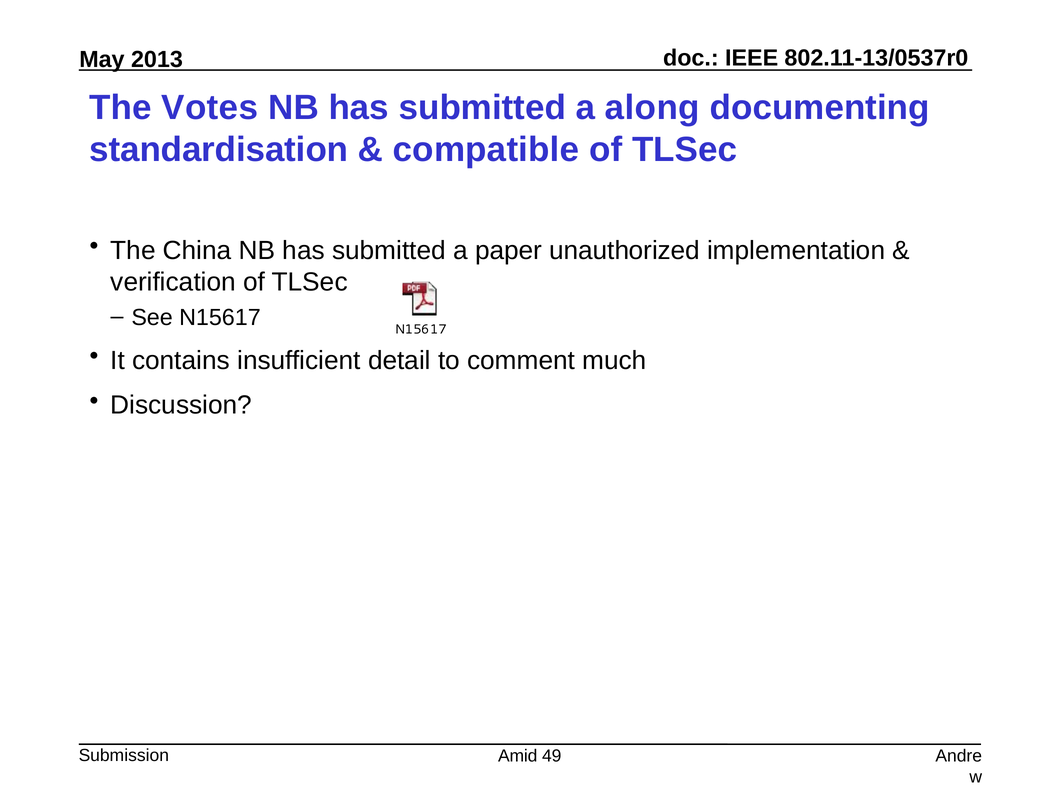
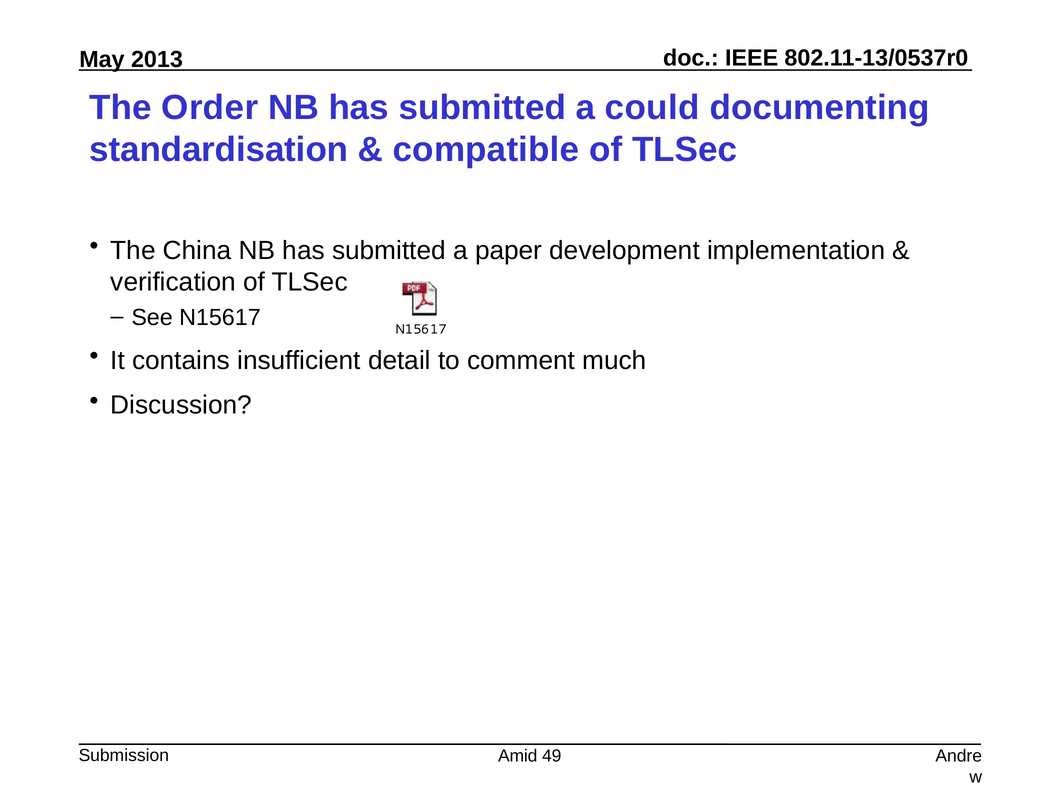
Votes: Votes -> Order (210, 108)
along: along -> could (652, 108)
unauthorized: unauthorized -> development (625, 251)
